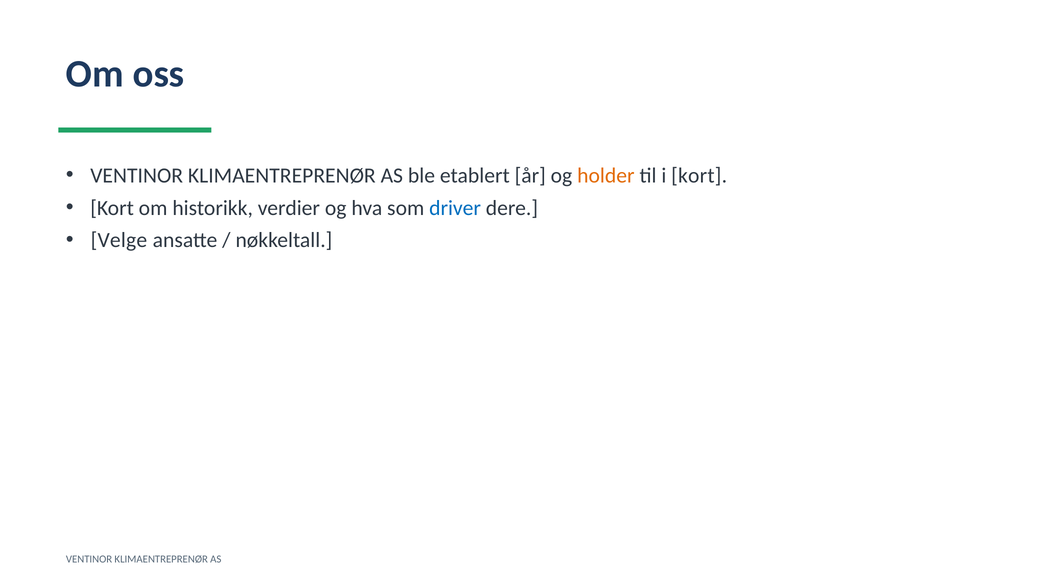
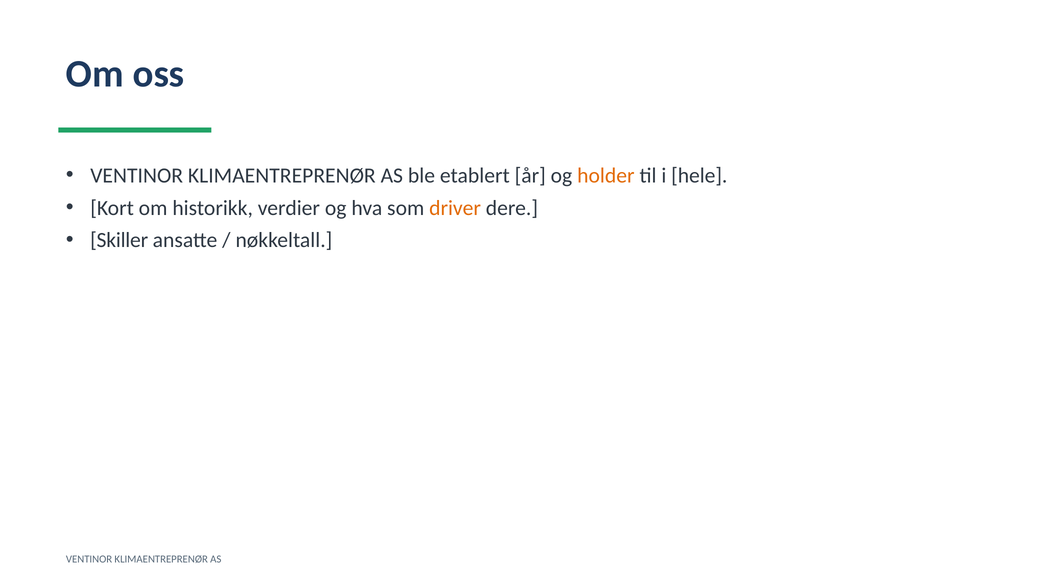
i kort: kort -> hele (699, 176)
driver colour: blue -> orange (455, 208)
Velge: Velge -> Skiller (119, 240)
